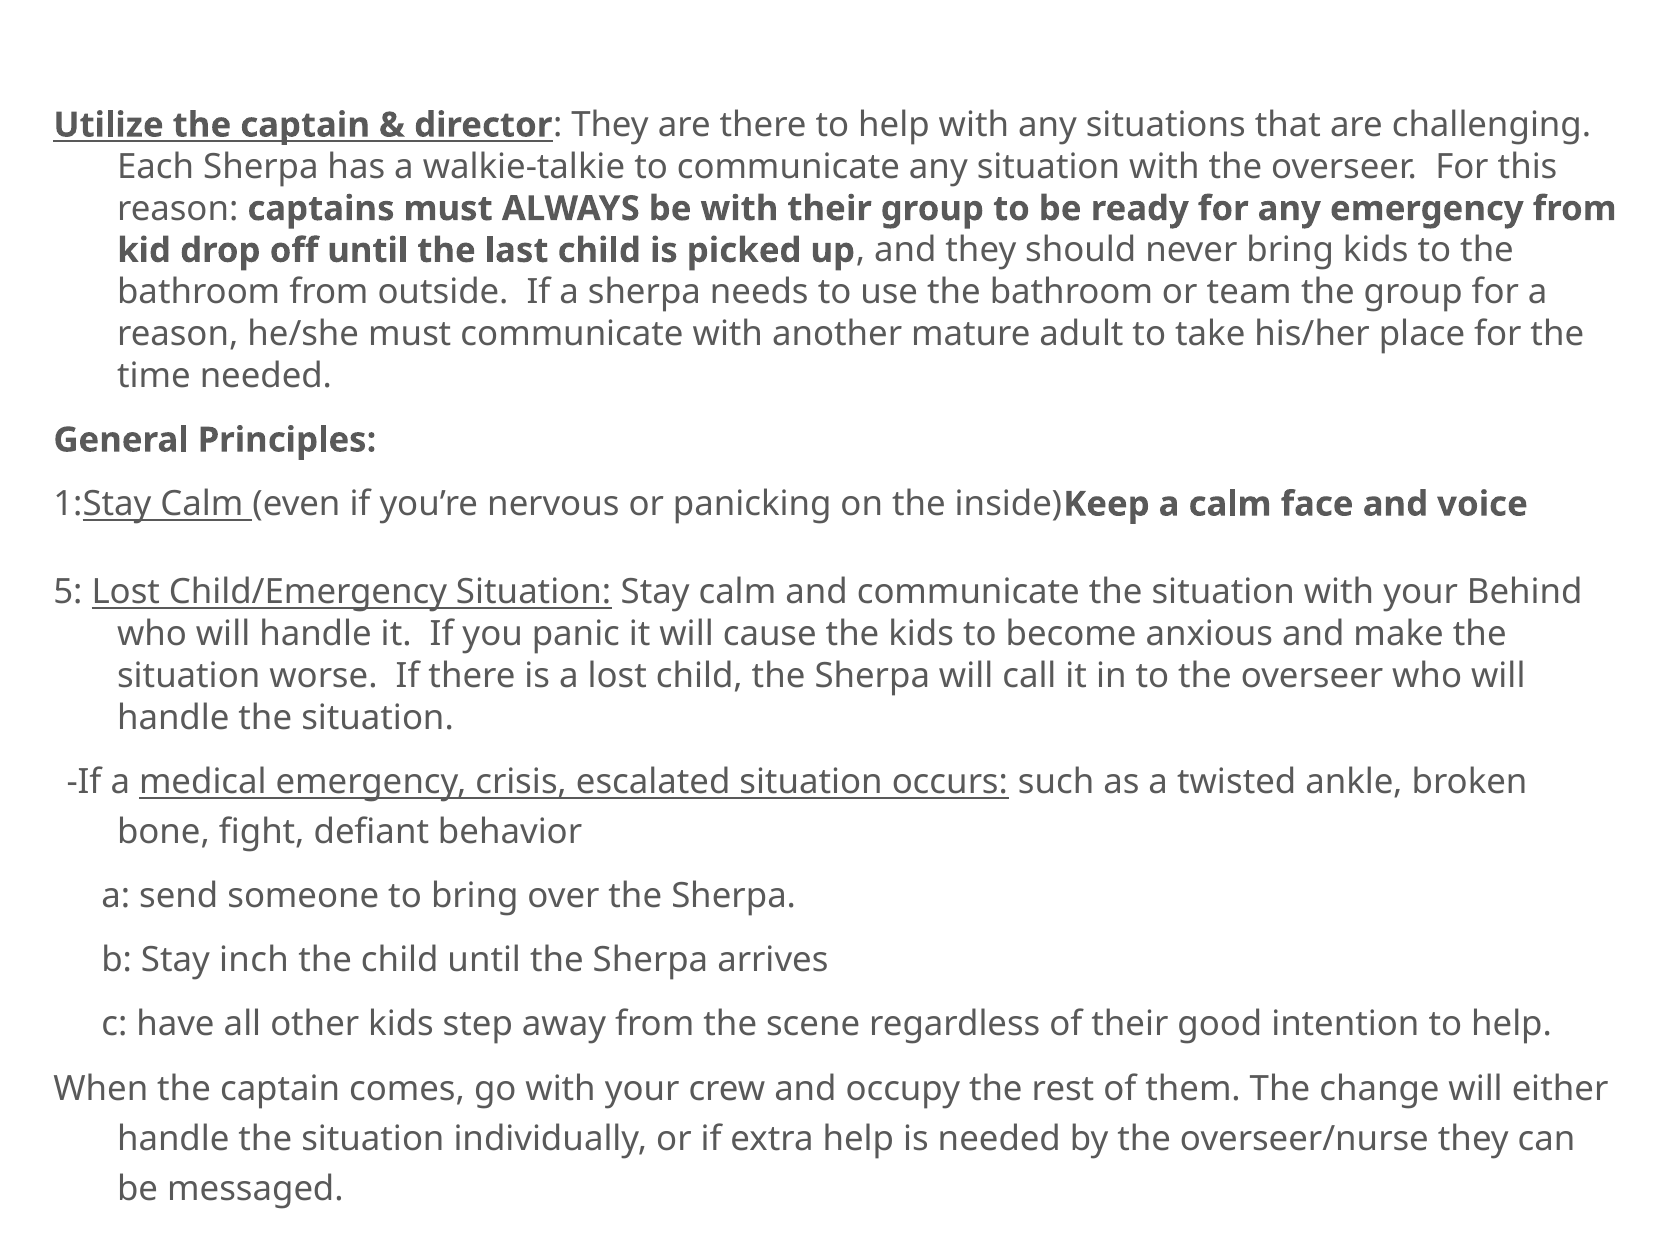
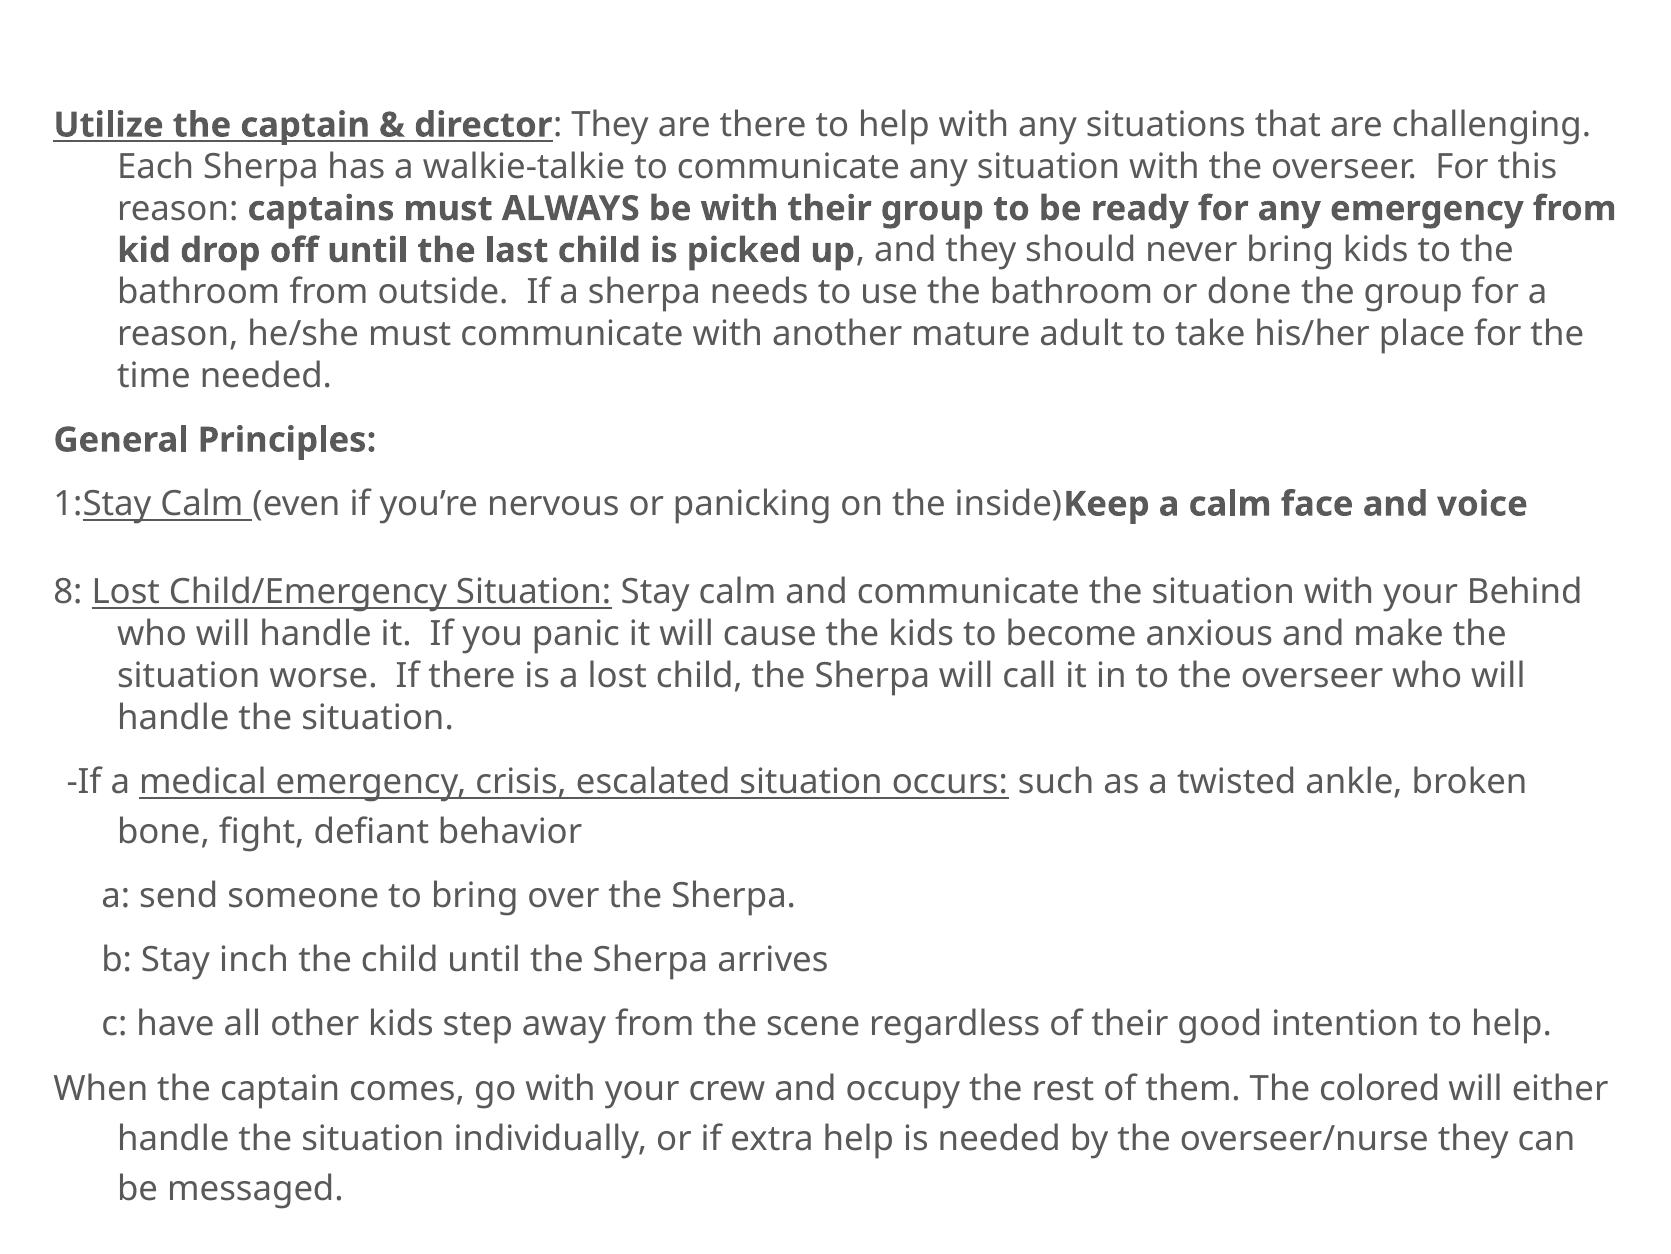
team: team -> done (1249, 292)
5: 5 -> 8 (68, 592)
change: change -> colored (1380, 1088)
